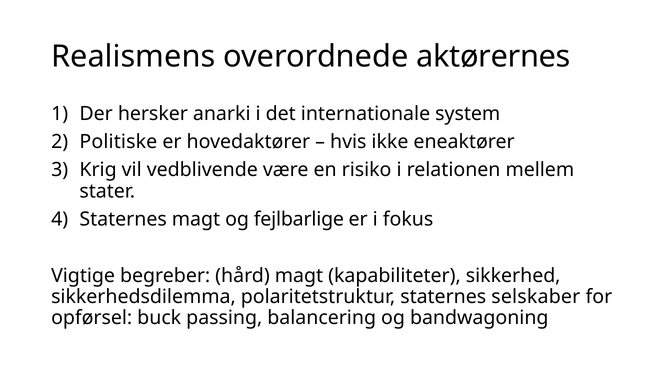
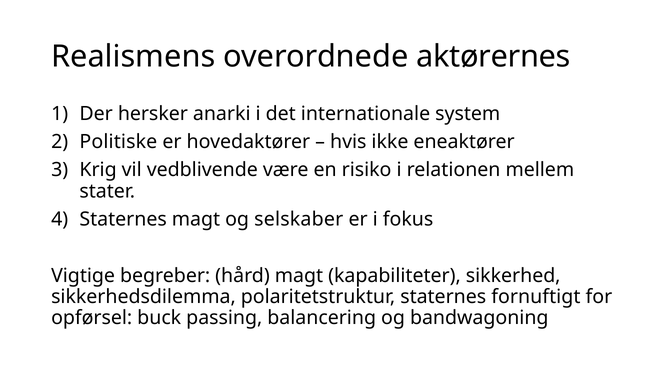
fejlbarlige: fejlbarlige -> selskaber (299, 219)
selskaber: selskaber -> fornuftigt (536, 296)
